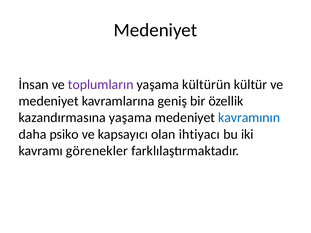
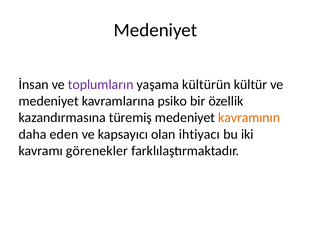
geniş: geniş -> psiko (172, 101)
kazandırmasına yaşama: yaşama -> türemiş (130, 118)
kavramının colour: blue -> orange (249, 118)
psiko: psiko -> eden (64, 134)
